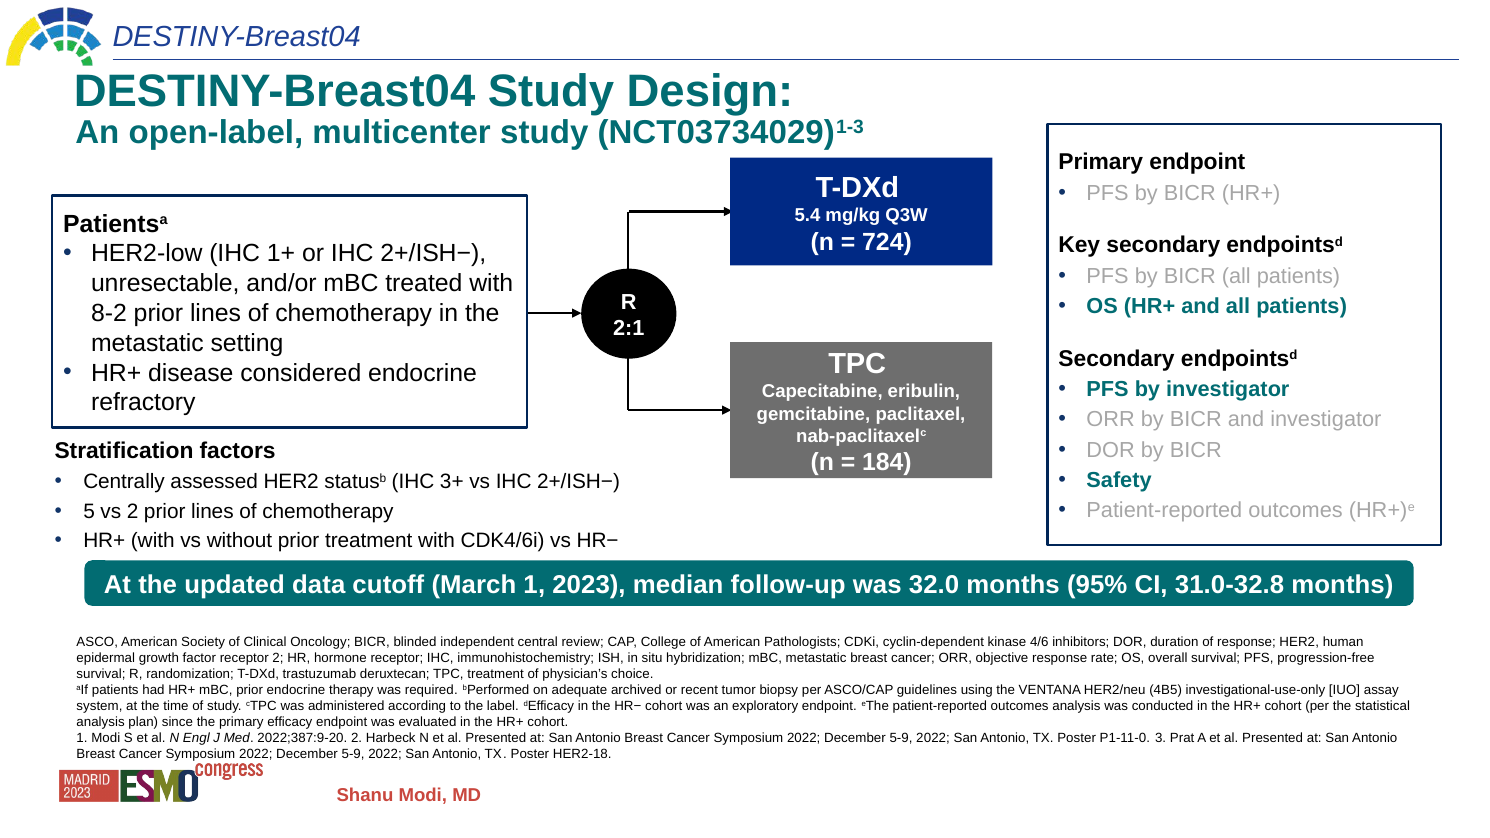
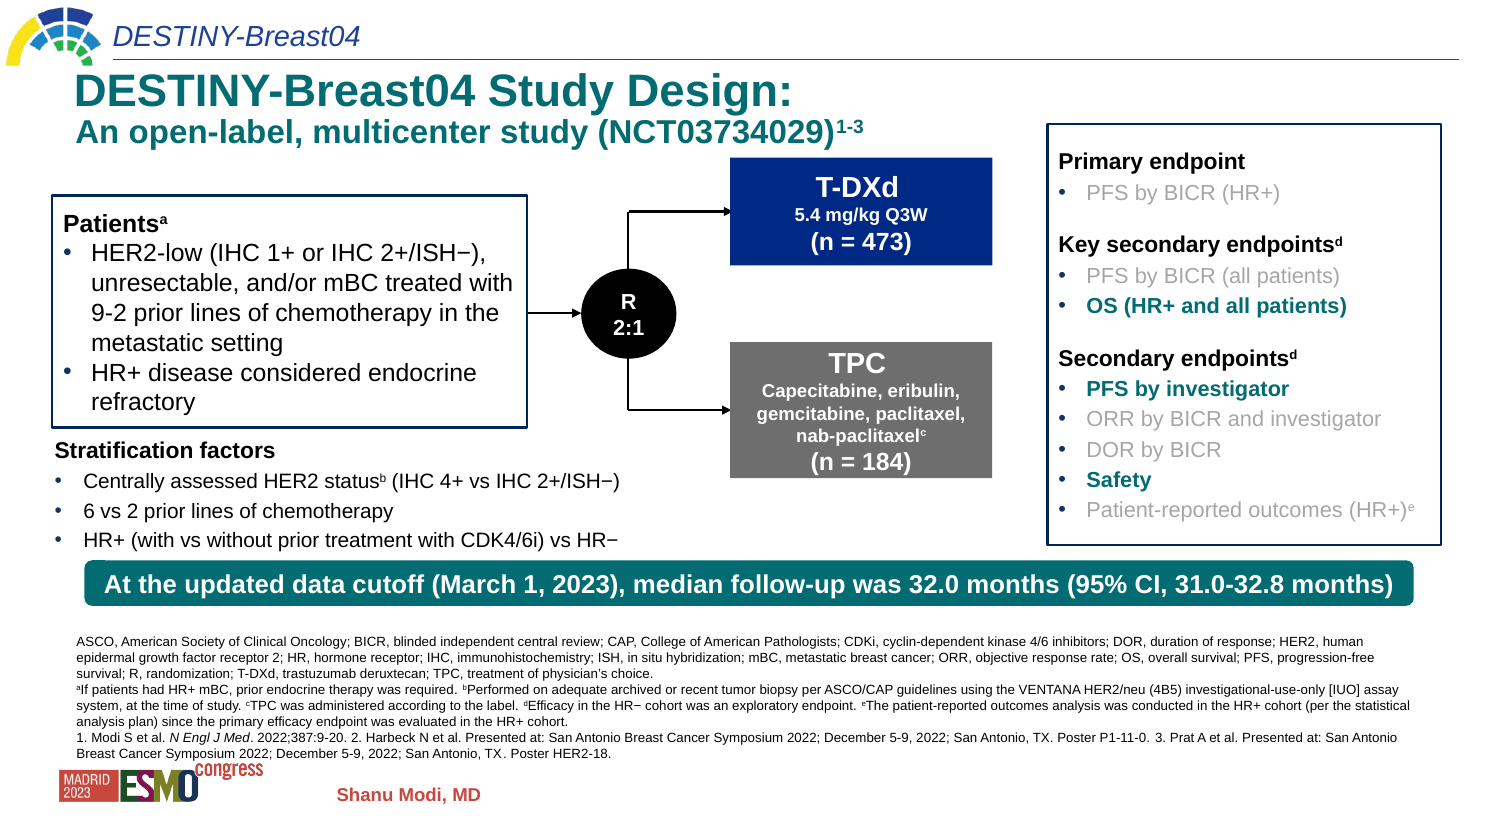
724: 724 -> 473 (887, 242)
8-2: 8-2 -> 9-2 (109, 313)
3+: 3+ -> 4+ (452, 482)
5: 5 -> 6 (89, 512)
